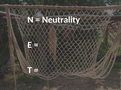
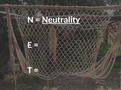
Neutrality underline: none -> present (61, 20)
